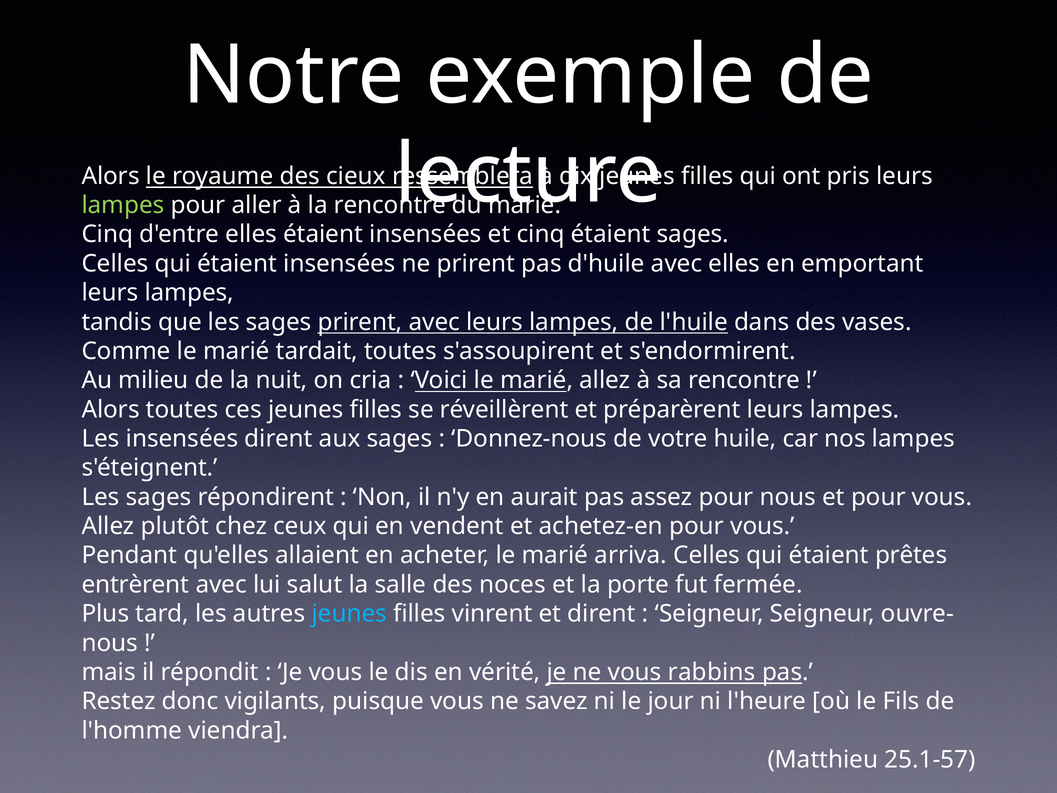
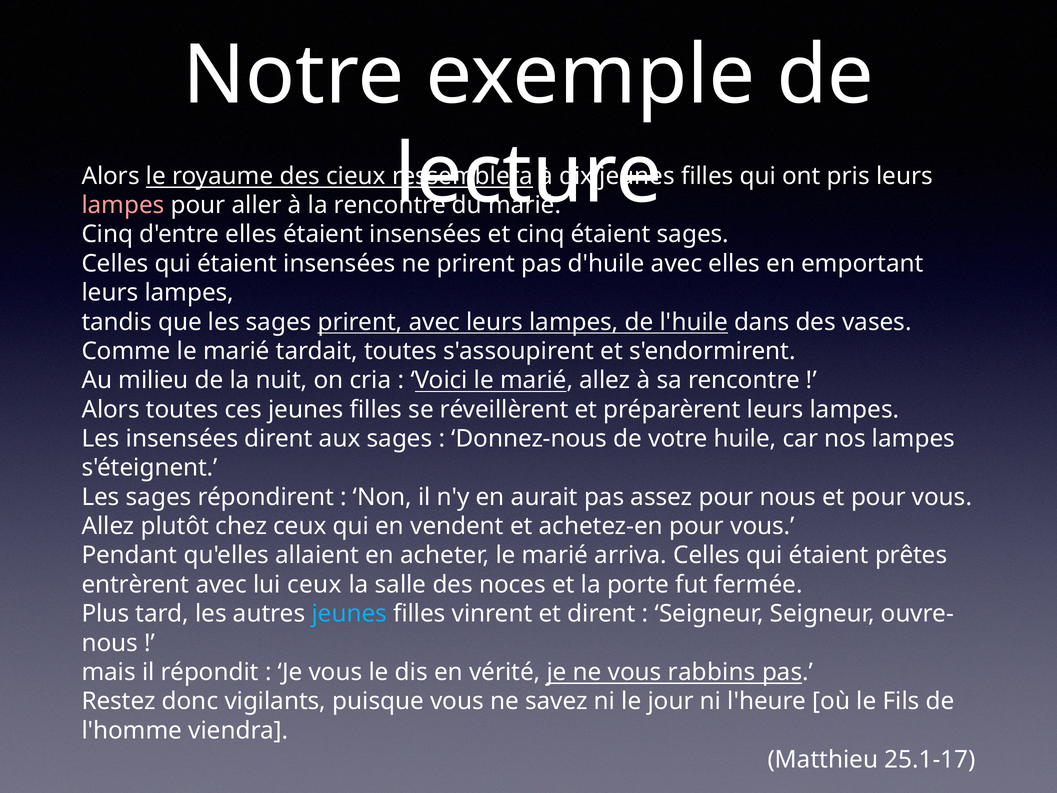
lampes colour: light green -> pink (123, 205)
lui salut: salut -> ceux (315, 584)
25.1-57: 25.1-57 -> 25.1-17 (930, 759)
